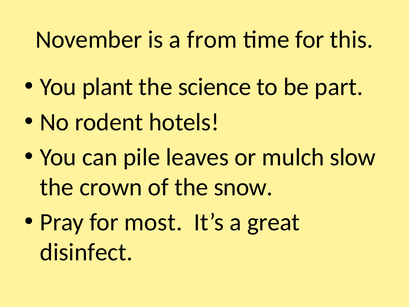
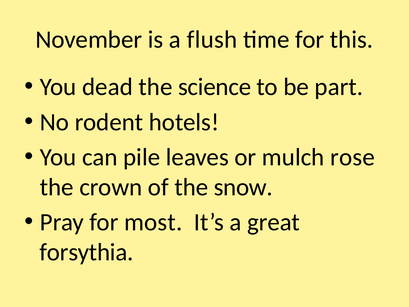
from: from -> flush (212, 40)
plant: plant -> dead (107, 87)
slow: slow -> rose (353, 157)
disinfect: disinfect -> forsythia (87, 252)
